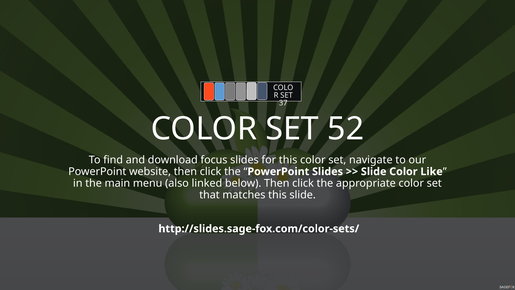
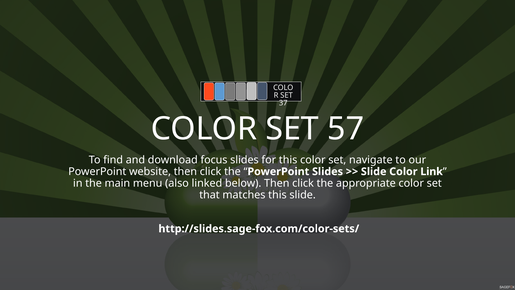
52: 52 -> 57 (346, 129)
Like: Like -> Link (432, 171)
